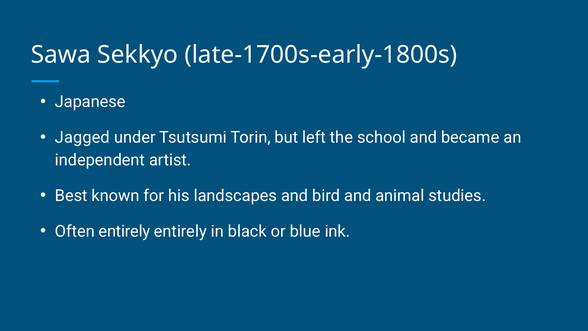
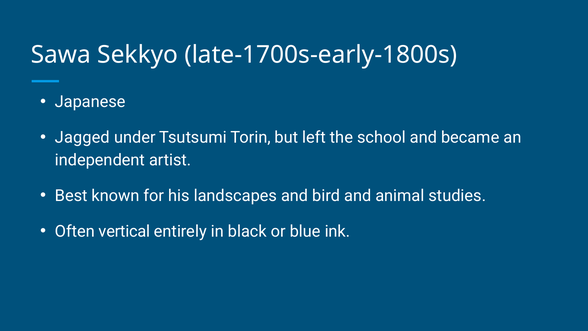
Often entirely: entirely -> vertical (124, 231)
